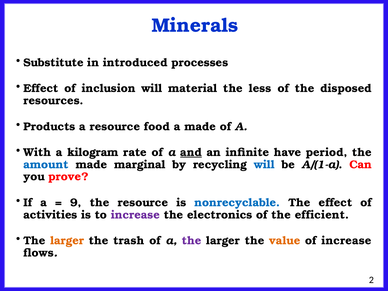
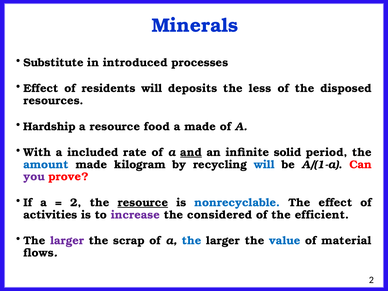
inclusion: inclusion -> residents (109, 88)
material: material -> deposits (193, 88)
Products: Products -> Hardship (49, 127)
kilogram: kilogram -> included (93, 152)
have: have -> solid (288, 152)
marginal: marginal -> kilogram (140, 165)
you colour: black -> purple (34, 177)
9: 9 -> 2 (76, 203)
resource underline: none -> present (143, 203)
electronics: electronics -> considered (220, 215)
larger colour: orange -> purple (67, 241)
trash: trash -> scrap (129, 241)
the colour: purple -> blue (192, 241)
value colour: orange -> blue (285, 241)
of increase: increase -> material (346, 241)
